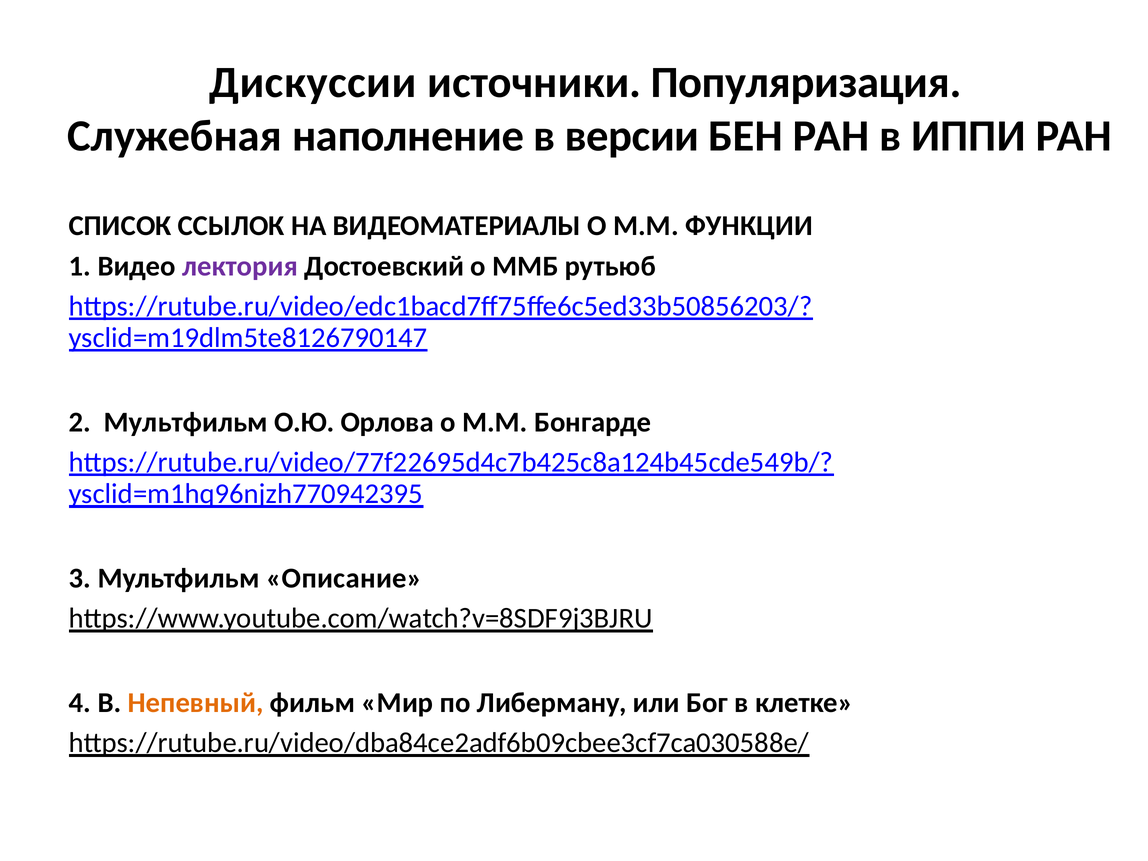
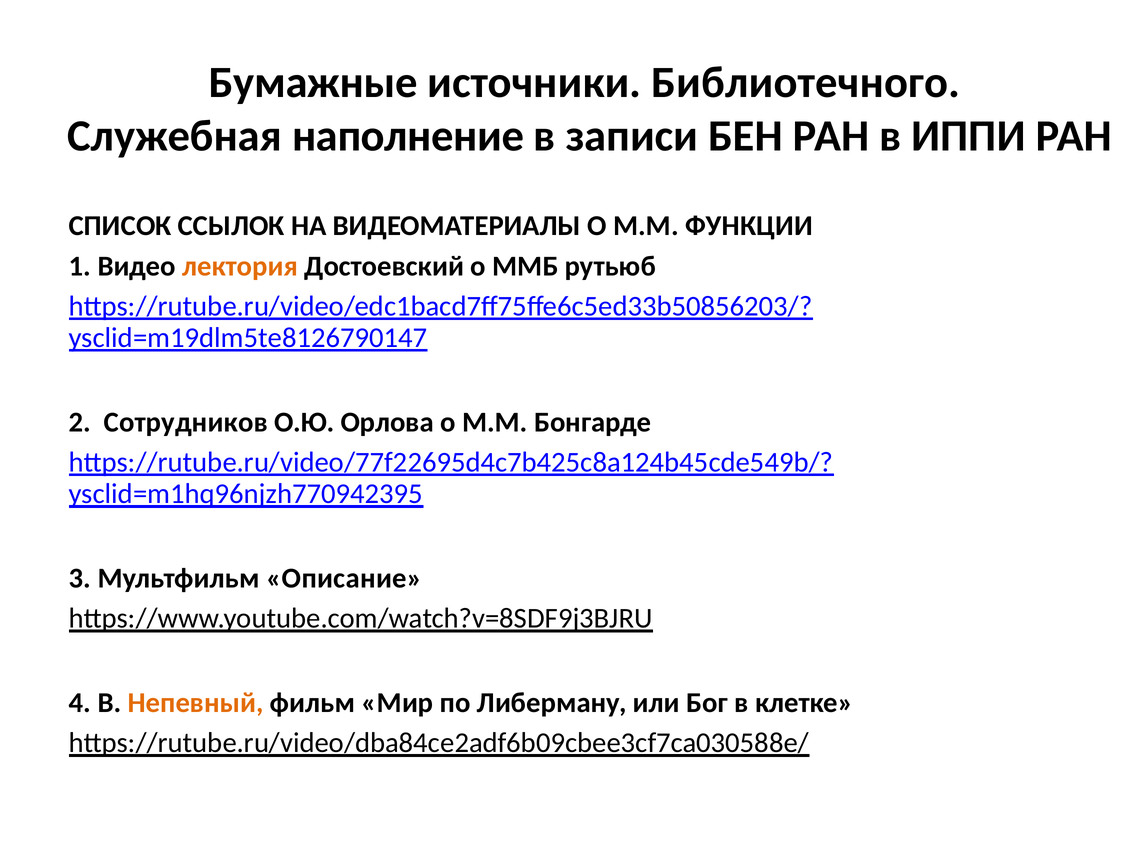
Дискуссии: Дискуссии -> Бумажные (313, 83)
Популяризация: Популяризация -> Библиотечного (806, 83)
версии: версии -> записи (632, 136)
лектория colour: purple -> orange (240, 266)
2 Мультфильм: Мультфильм -> Сотрудников (186, 422)
